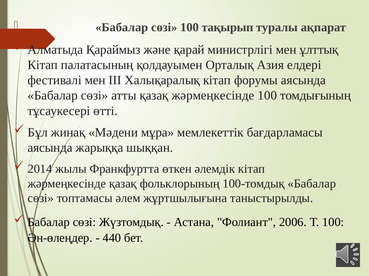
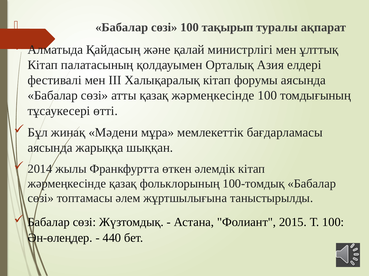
Қараймыз: Қараймыз -> Қайдасың (113, 50)
қарай: қарай -> қалай (189, 50)
2006: 2006 -> 2015 (293, 223)
